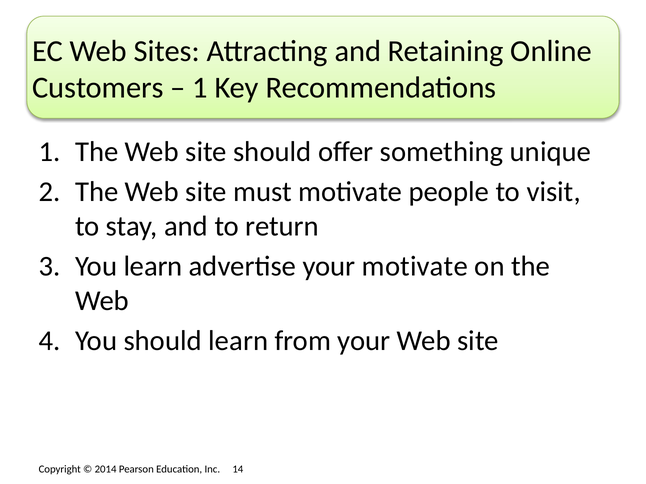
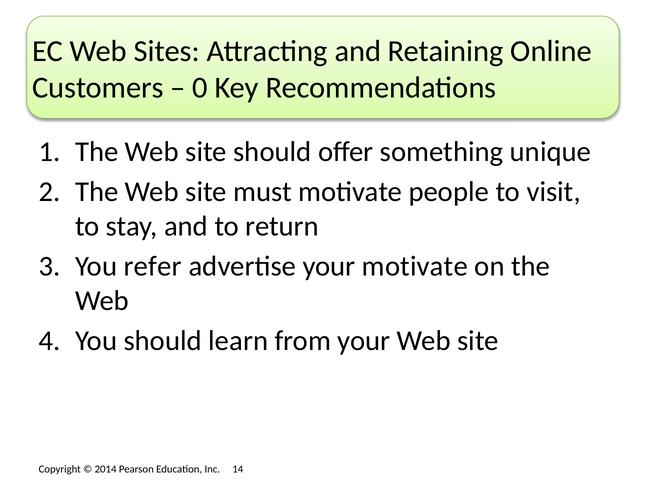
1: 1 -> 0 (200, 88)
You learn: learn -> refer (153, 267)
